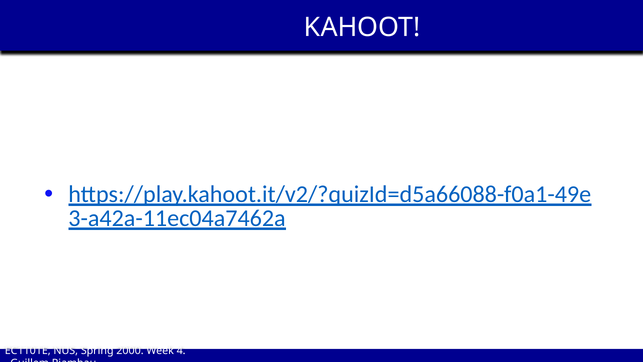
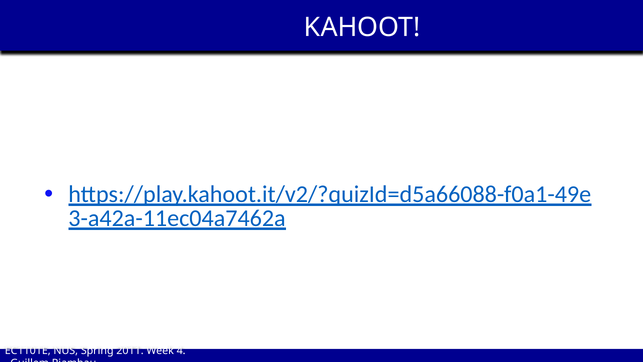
2000: 2000 -> 2011 (130, 350)
